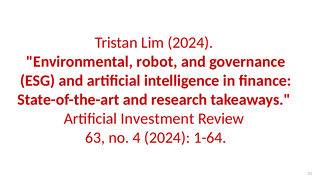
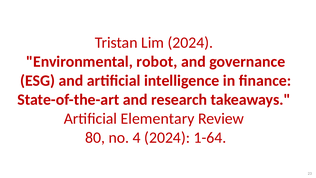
Investment: Investment -> Elementary (158, 118)
63: 63 -> 80 (95, 137)
